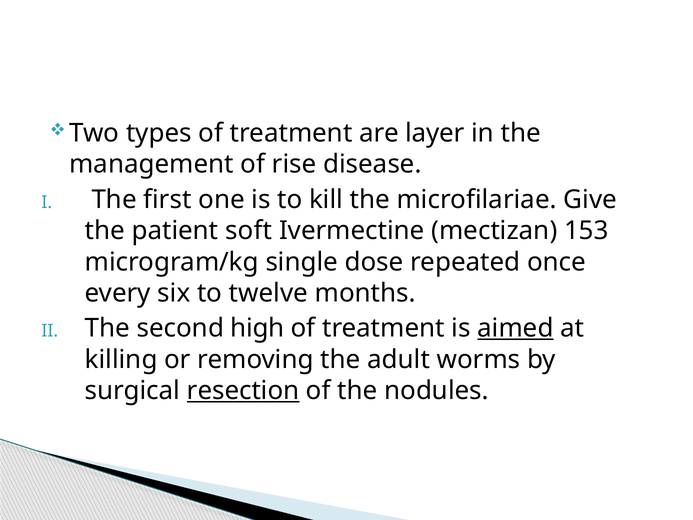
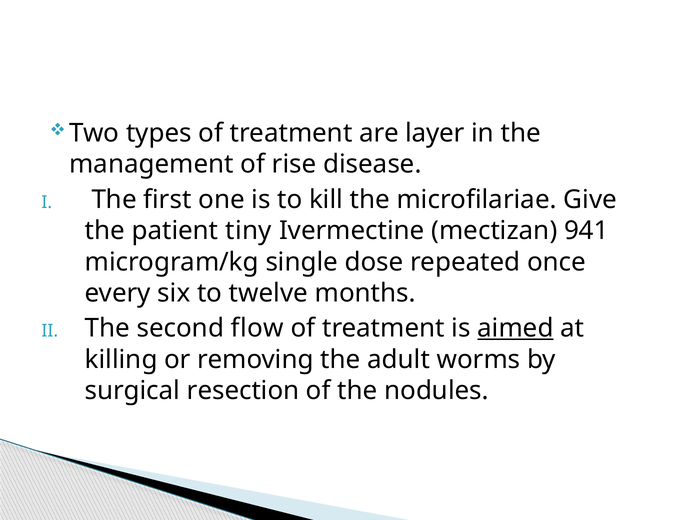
soft: soft -> tiny (249, 231)
153: 153 -> 941 (586, 231)
high: high -> flow (257, 328)
resection underline: present -> none (243, 390)
